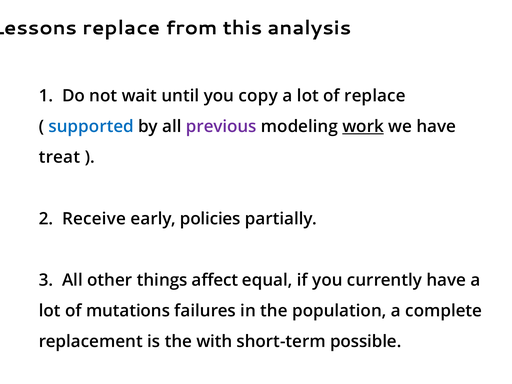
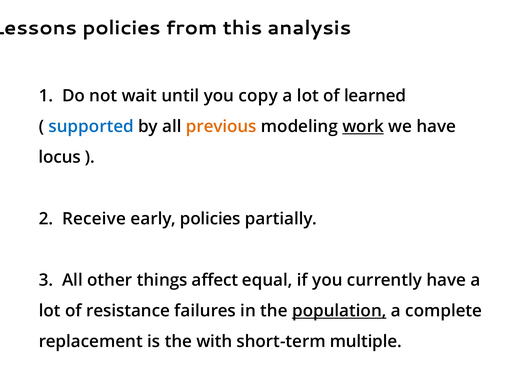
replace: replace -> policies (122, 28)
of replace: replace -> learned (375, 96)
previous colour: purple -> orange (221, 127)
treat: treat -> locus (60, 157)
mutations: mutations -> resistance (128, 311)
population underline: none -> present (339, 311)
possible: possible -> multiple (366, 342)
